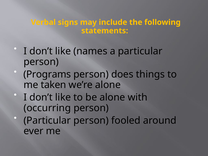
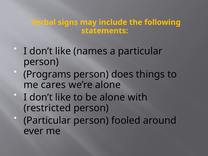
taken: taken -> cares (53, 85)
occurring: occurring -> restricted (47, 108)
